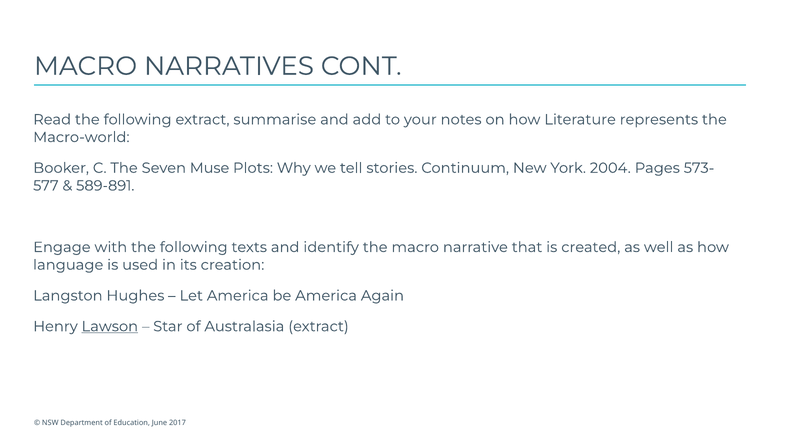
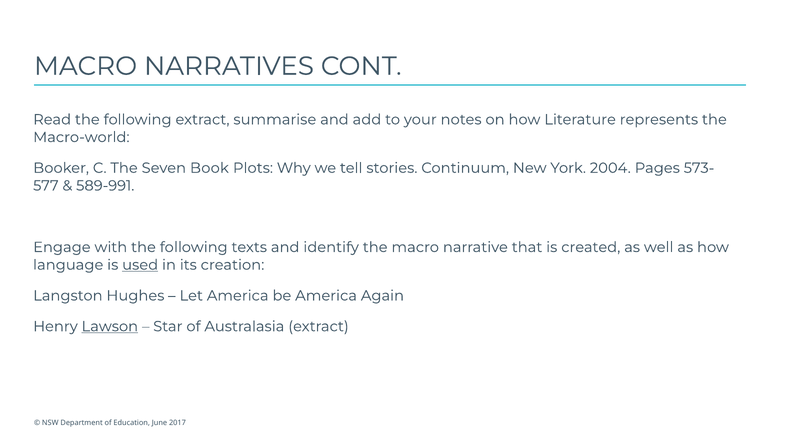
Muse: Muse -> Book (209, 168)
589-891: 589-891 -> 589-991 (105, 186)
used underline: none -> present (140, 265)
